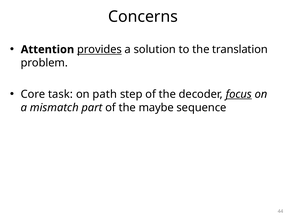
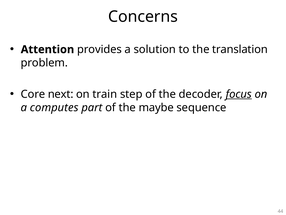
provides underline: present -> none (99, 49)
task: task -> next (61, 94)
path: path -> train (105, 94)
mismatch: mismatch -> computes (54, 107)
